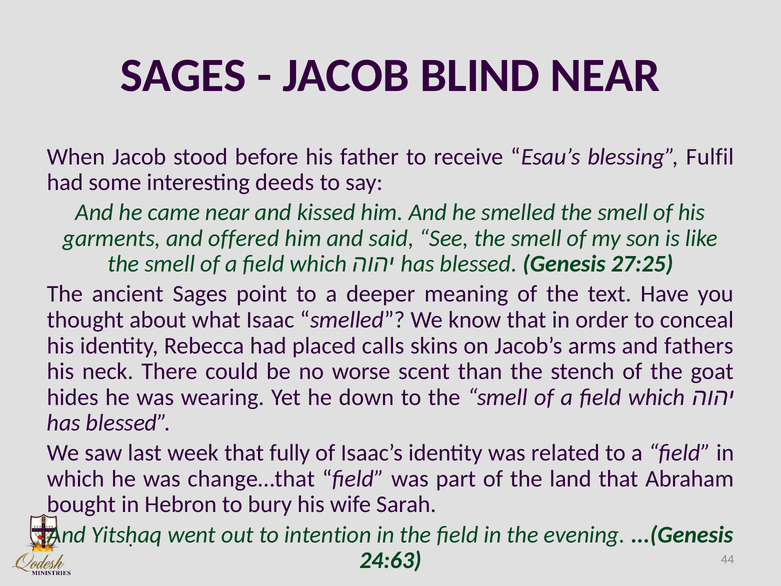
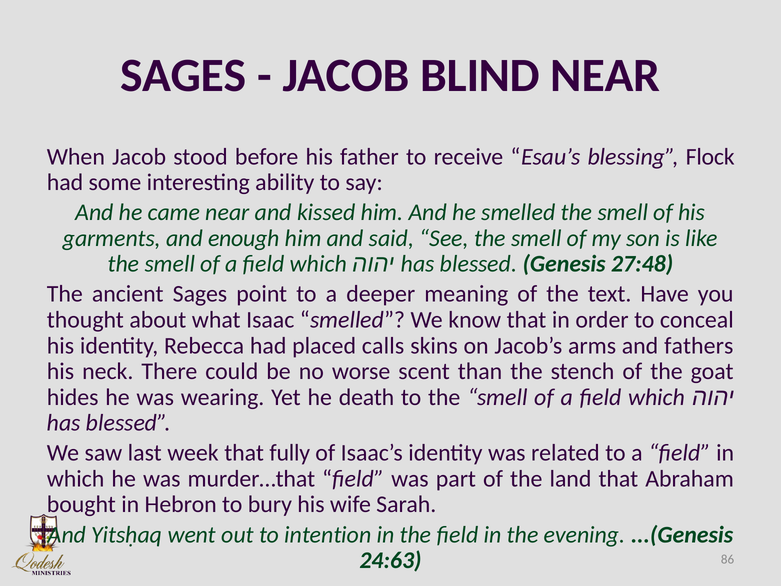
Fulfil: Fulfil -> Flock (710, 157)
deeds: deeds -> ability (285, 182)
offered: offered -> enough (244, 238)
27:25: 27:25 -> 27:48 (642, 264)
down: down -> death (367, 397)
change…that: change…that -> murder…that (251, 479)
44: 44 -> 86 (728, 559)
